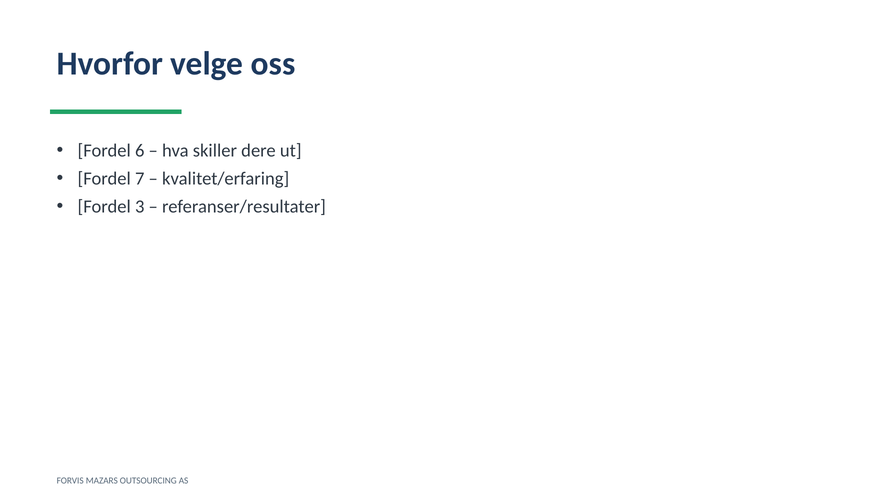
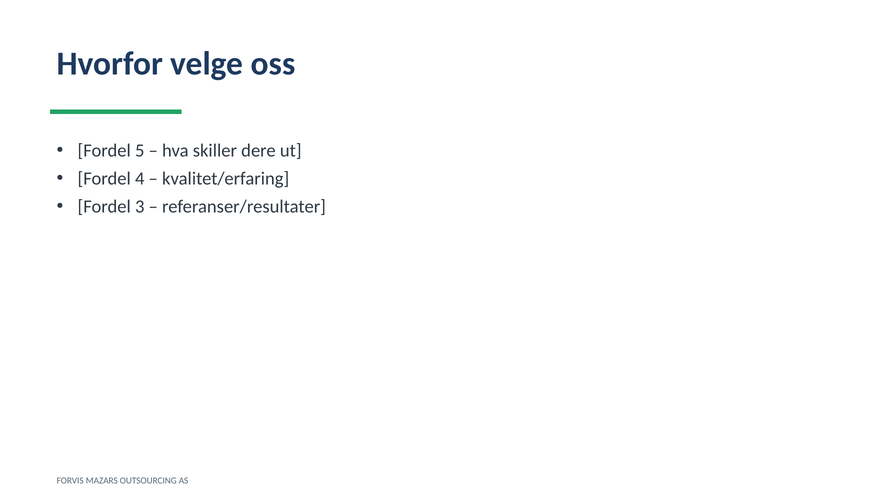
6: 6 -> 5 (140, 151)
7: 7 -> 4 (140, 179)
